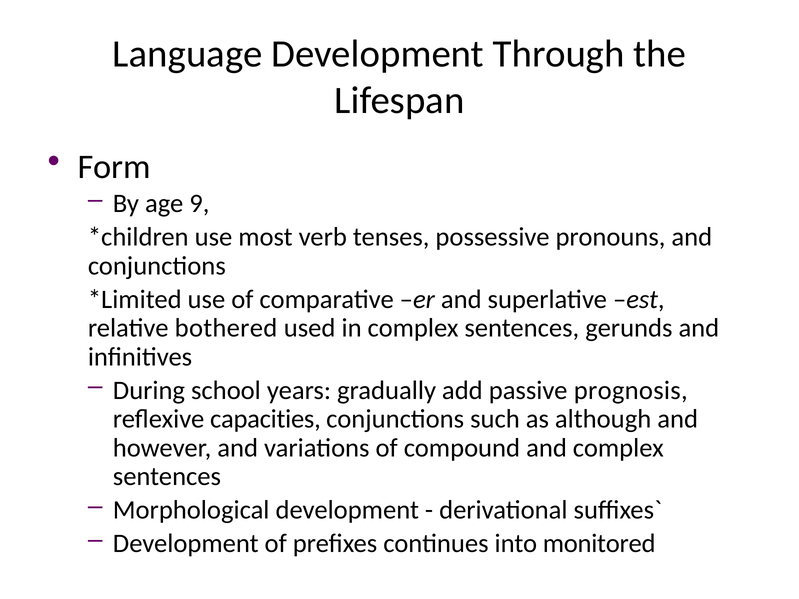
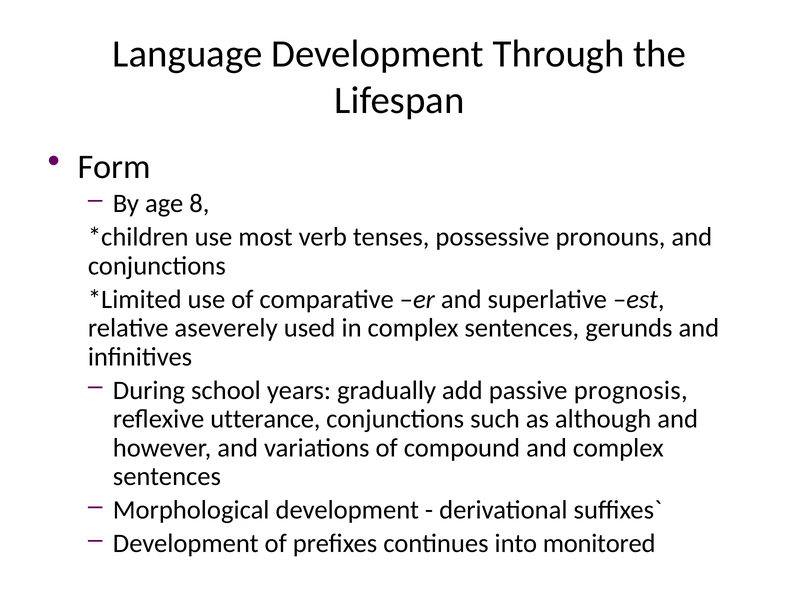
9: 9 -> 8 (199, 204)
bothered: bothered -> aseverely (226, 328)
capacities: capacities -> utterance (265, 419)
